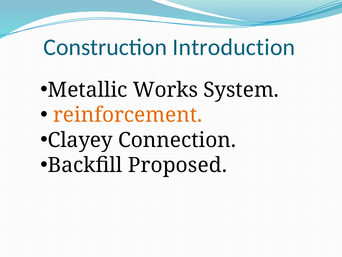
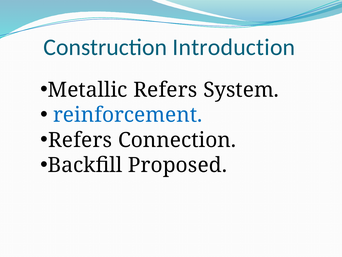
Metallic Works: Works -> Refers (165, 90)
reinforcement colour: orange -> blue (128, 115)
Clayey: Clayey -> Refers (80, 140)
